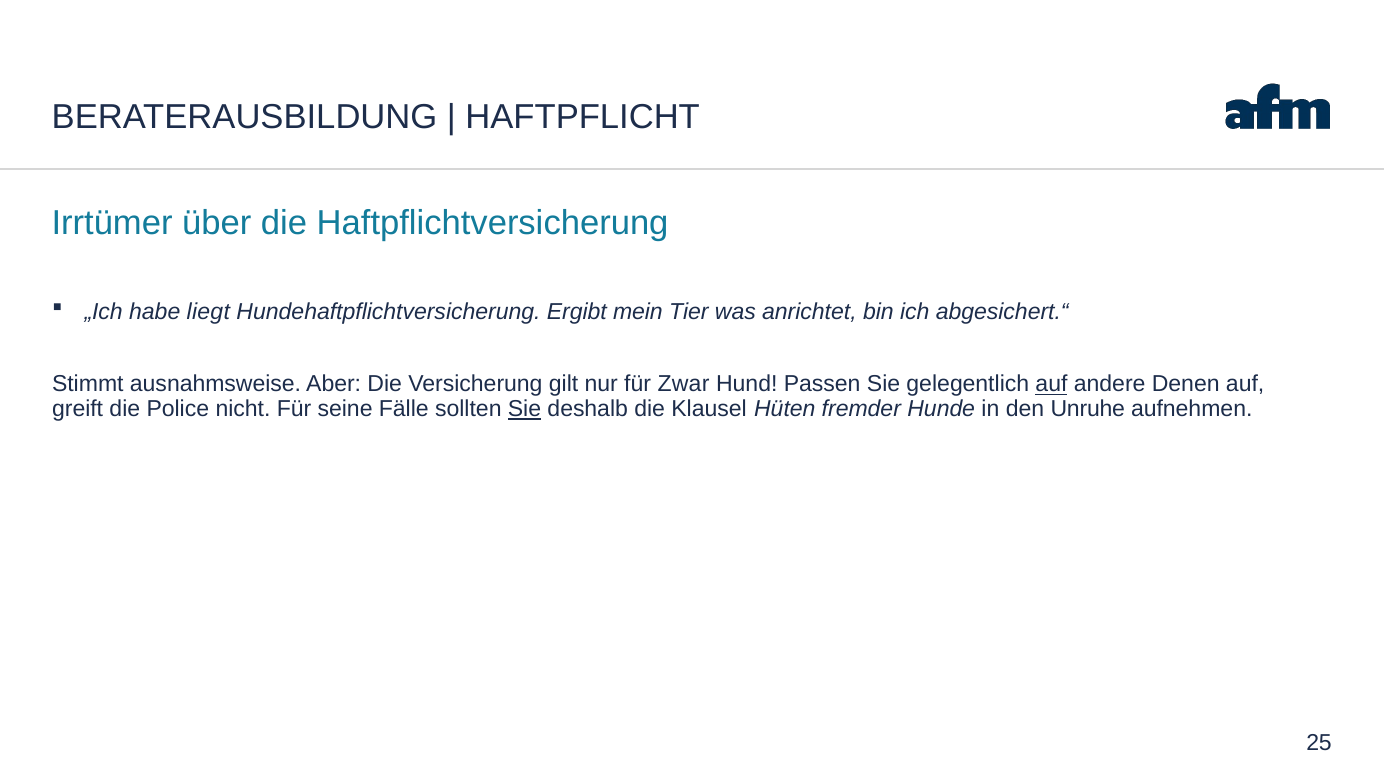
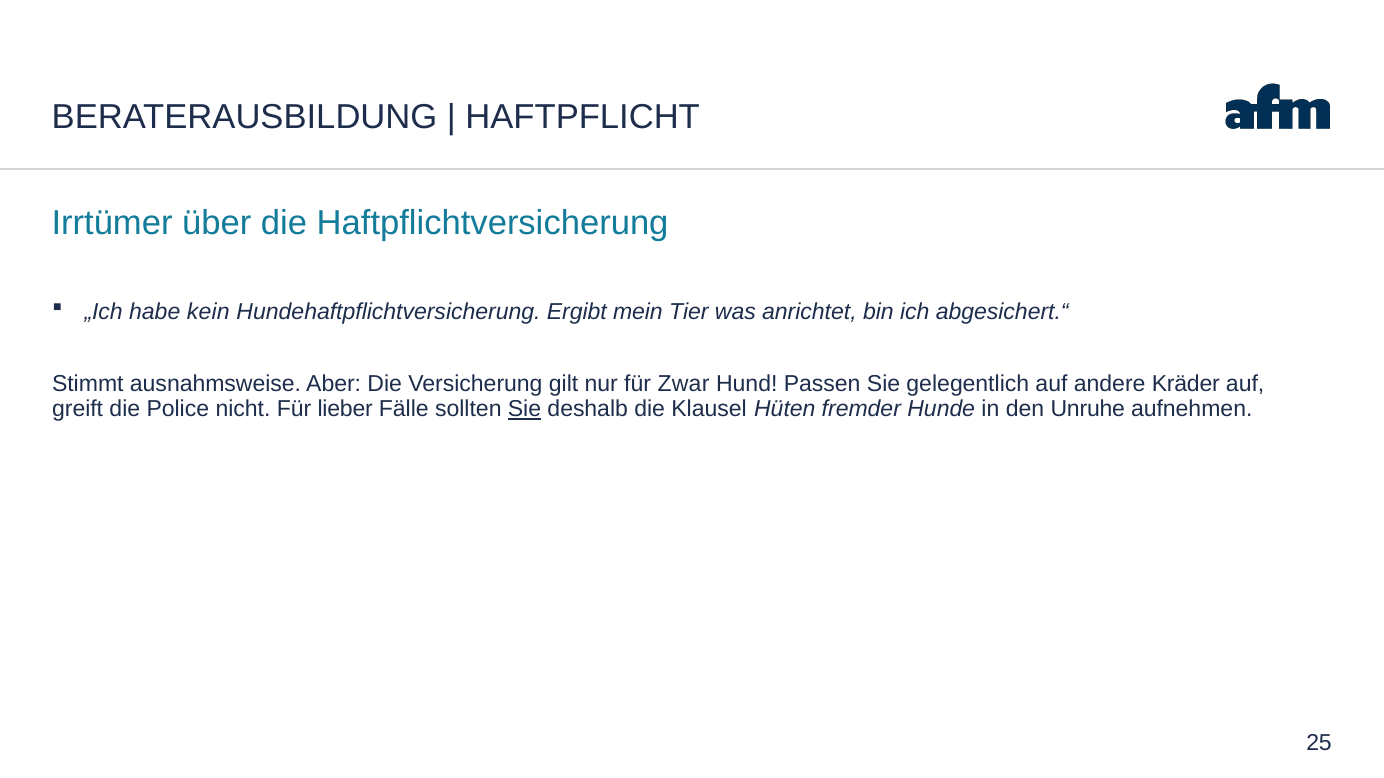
liegt: liegt -> kein (208, 312)
auf underline: present -> none (1051, 385)
Denen: Denen -> Kräder (1186, 385)
seine: seine -> lieber (345, 409)
